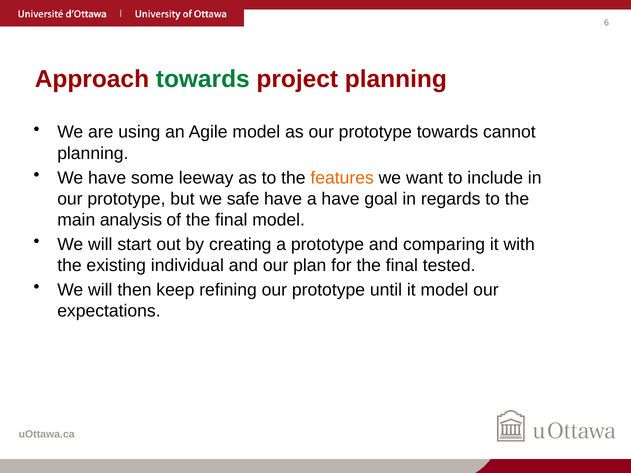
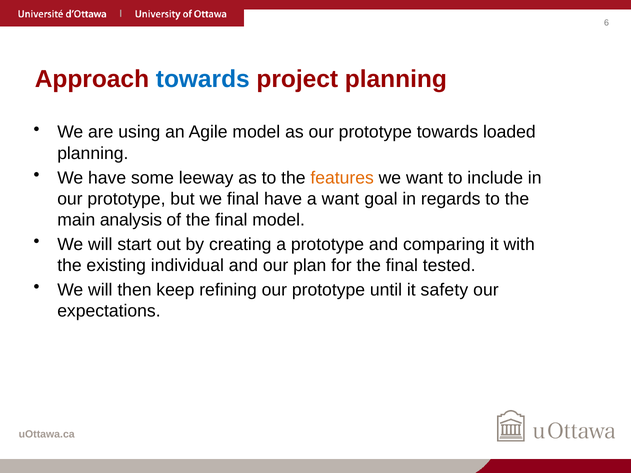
towards colour: green -> blue (203, 79)
cannot: cannot -> loaded (509, 132)
we safe: safe -> final (243, 199)
a have: have -> want (340, 199)
it model: model -> safety (444, 290)
